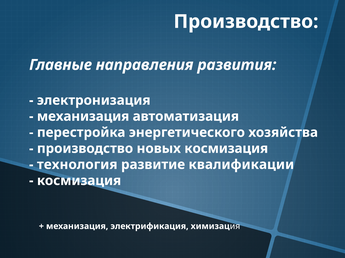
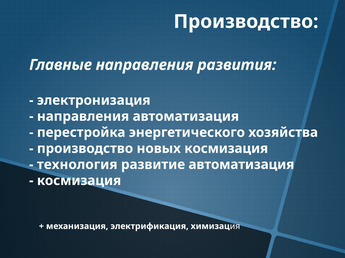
механизация: механизация -> направления (83, 117)
развитие квалификации: квалификации -> автоматизация (241, 165)
